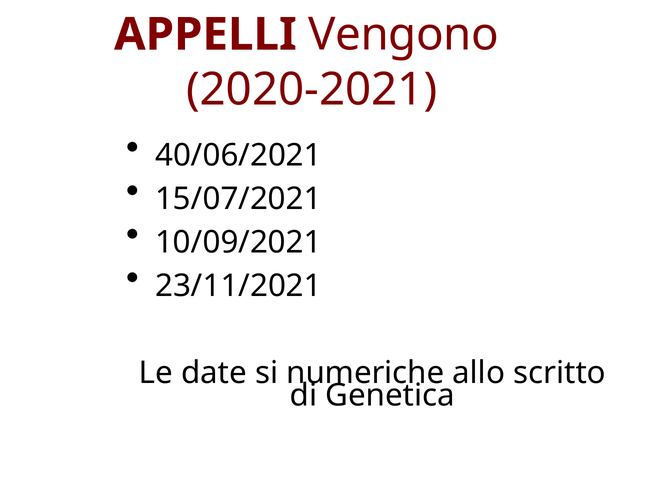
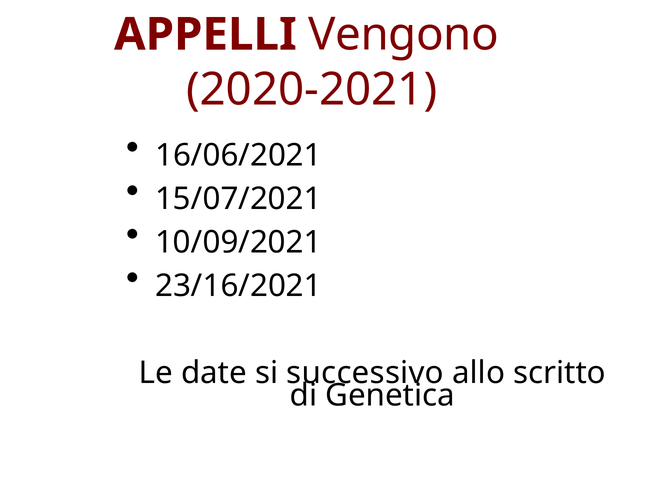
40/06/2021: 40/06/2021 -> 16/06/2021 (238, 155)
23/11/2021: 23/11/2021 -> 23/16/2021 (238, 286)
numeriche: numeriche -> successivo (365, 373)
